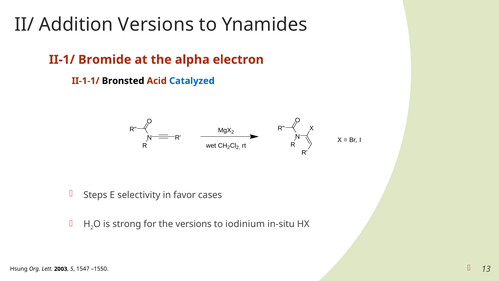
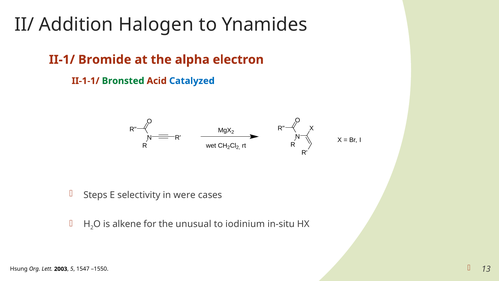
Addition Versions: Versions -> Halogen (156, 24)
Bronsted colour: black -> green (123, 81)
favor: favor -> were (184, 195)
strong: strong -> alkene (127, 224)
the versions: versions -> unusual (193, 224)
